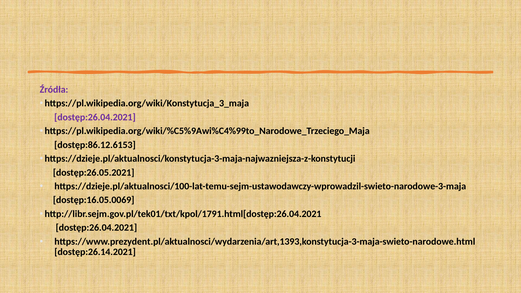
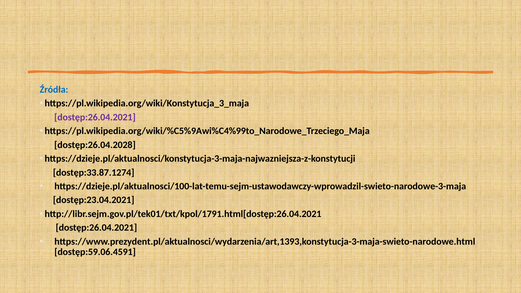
Źródła colour: purple -> blue (54, 90)
dostęp:86.12.6153: dostęp:86.12.6153 -> dostęp:26.04.2028 (95, 145)
dostęp:26.05.2021: dostęp:26.05.2021 -> dostęp:33.87.1274 (94, 172)
dostęp:16.05.0069: dostęp:16.05.0069 -> dostęp:23.04.2021 (94, 200)
dostęp:26.14.2021: dostęp:26.14.2021 -> dostęp:59.06.4591 (95, 252)
